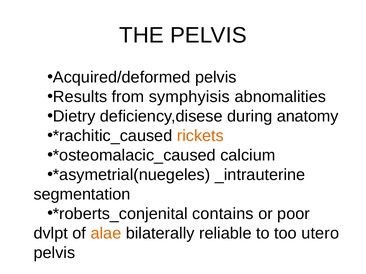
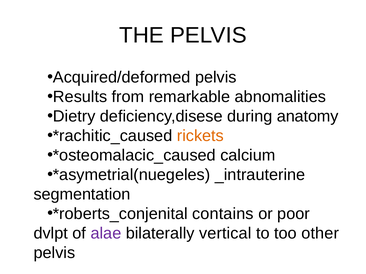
symphyisis: symphyisis -> remarkable (189, 97)
alae colour: orange -> purple (106, 234)
reliable: reliable -> vertical (225, 234)
utero: utero -> other (320, 234)
